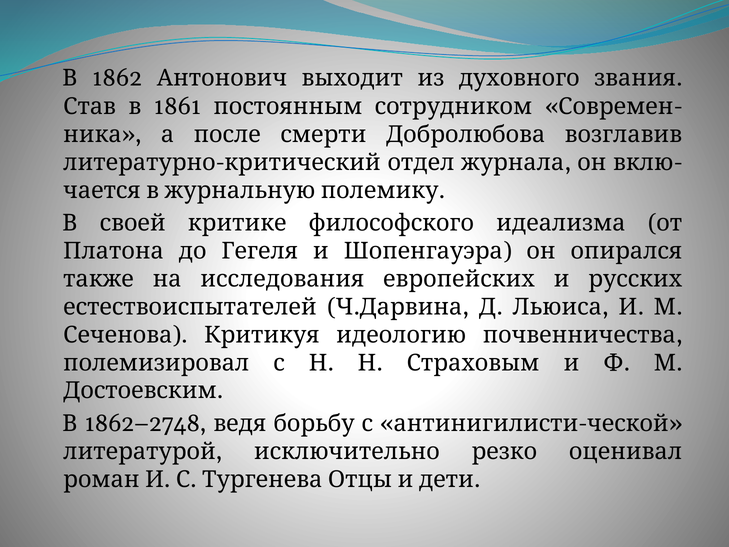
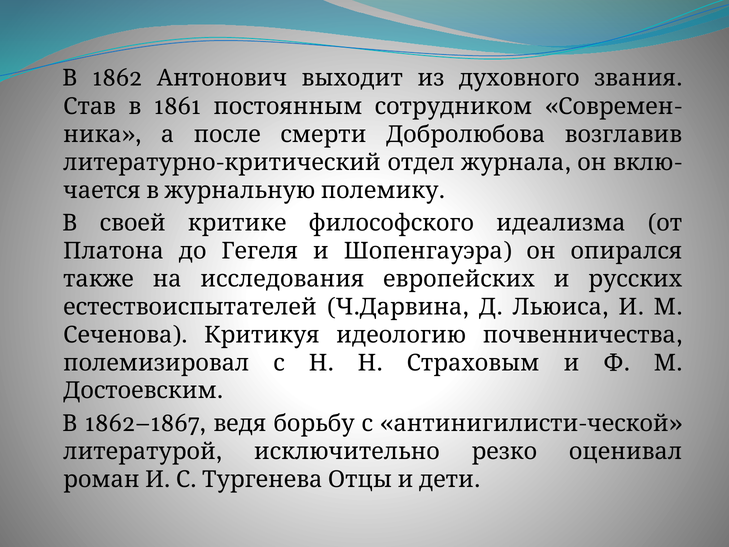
1862–2748: 1862–2748 -> 1862–1867 (145, 423)
